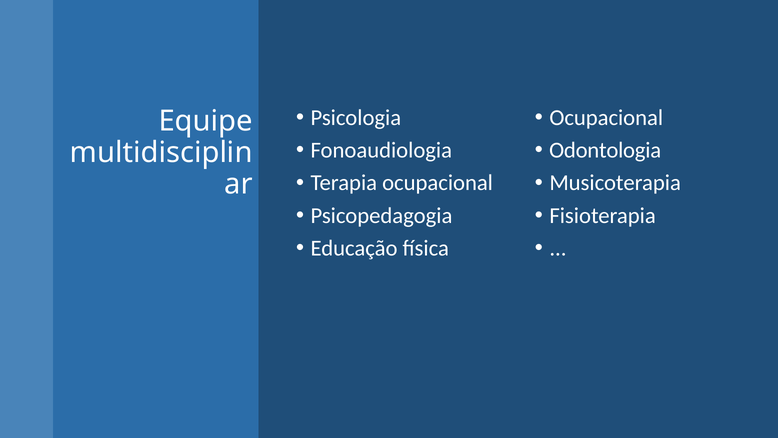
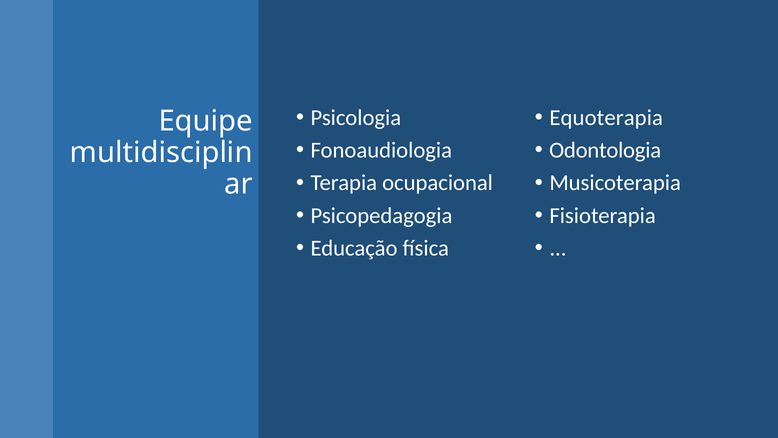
Ocupacional: Ocupacional -> Equoterapia (606, 118)
